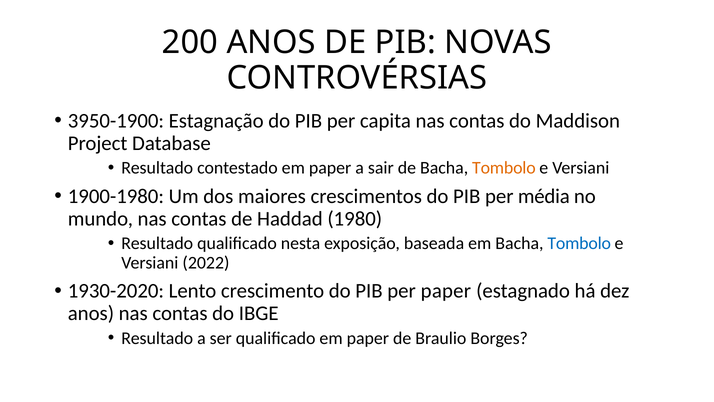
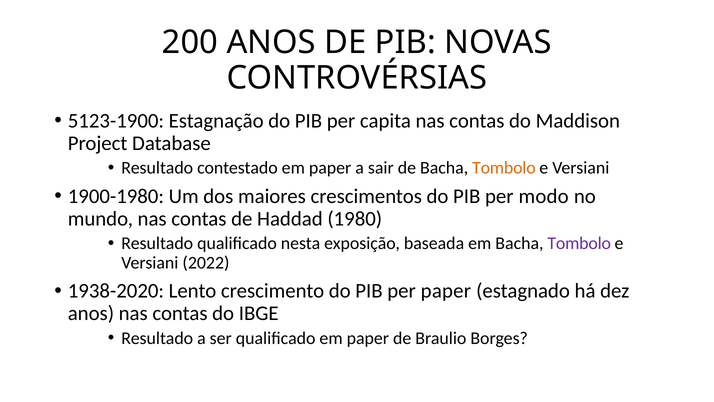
3950-1900: 3950-1900 -> 5123-1900 (116, 121)
média: média -> modo (544, 196)
Tombolo colour: blue -> purple (579, 243)
1930-2020: 1930-2020 -> 1938-2020 (116, 291)
